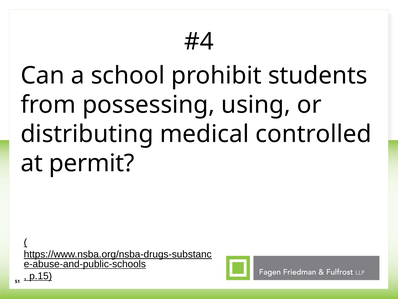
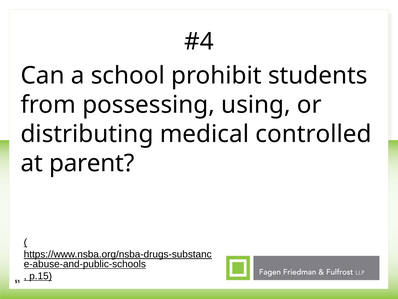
permit: permit -> parent (92, 163)
